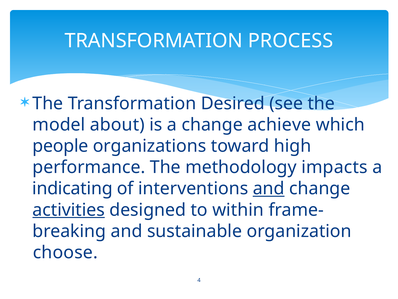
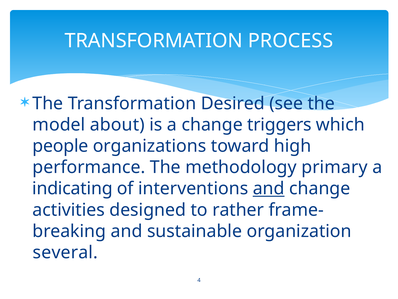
achieve: achieve -> triggers (279, 125)
impacts: impacts -> primary (334, 167)
activities underline: present -> none (69, 210)
within: within -> rather (238, 210)
choose: choose -> several (65, 252)
